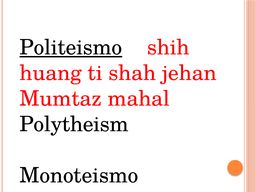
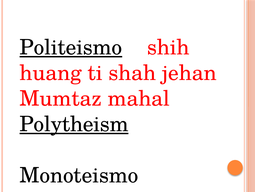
Polytheism underline: none -> present (74, 124)
